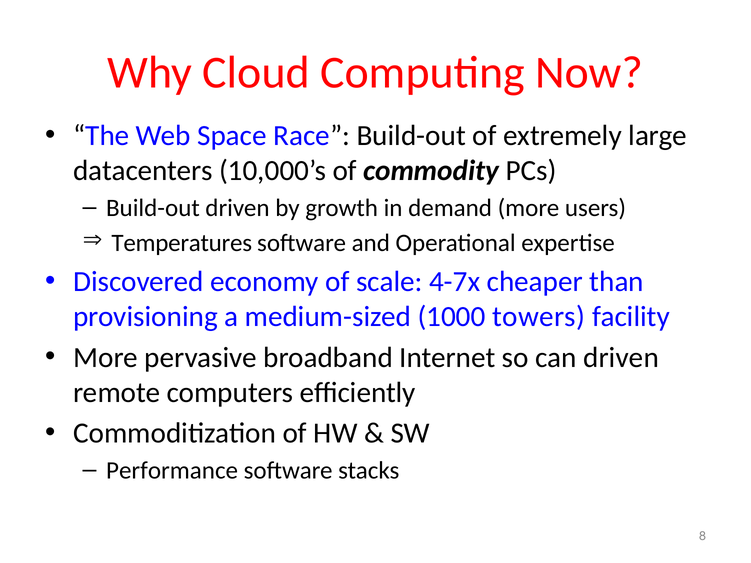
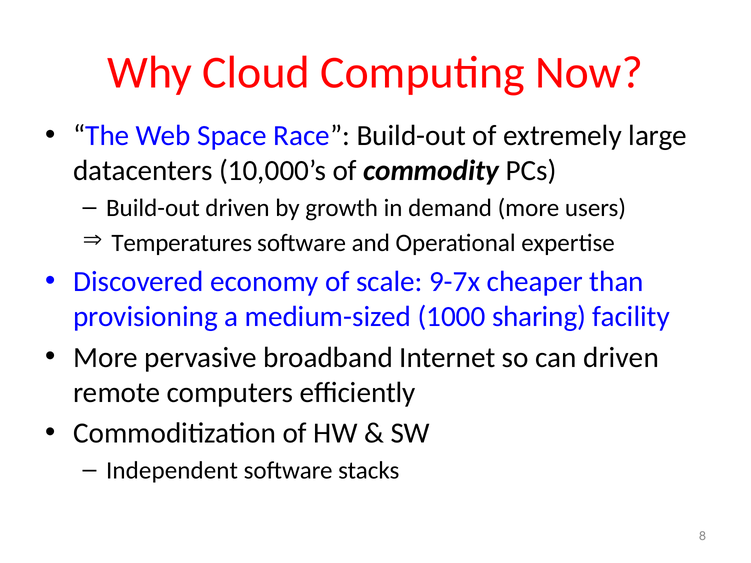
4-7x: 4-7x -> 9-7x (455, 282)
towers: towers -> sharing (539, 317)
Performance: Performance -> Independent (172, 471)
